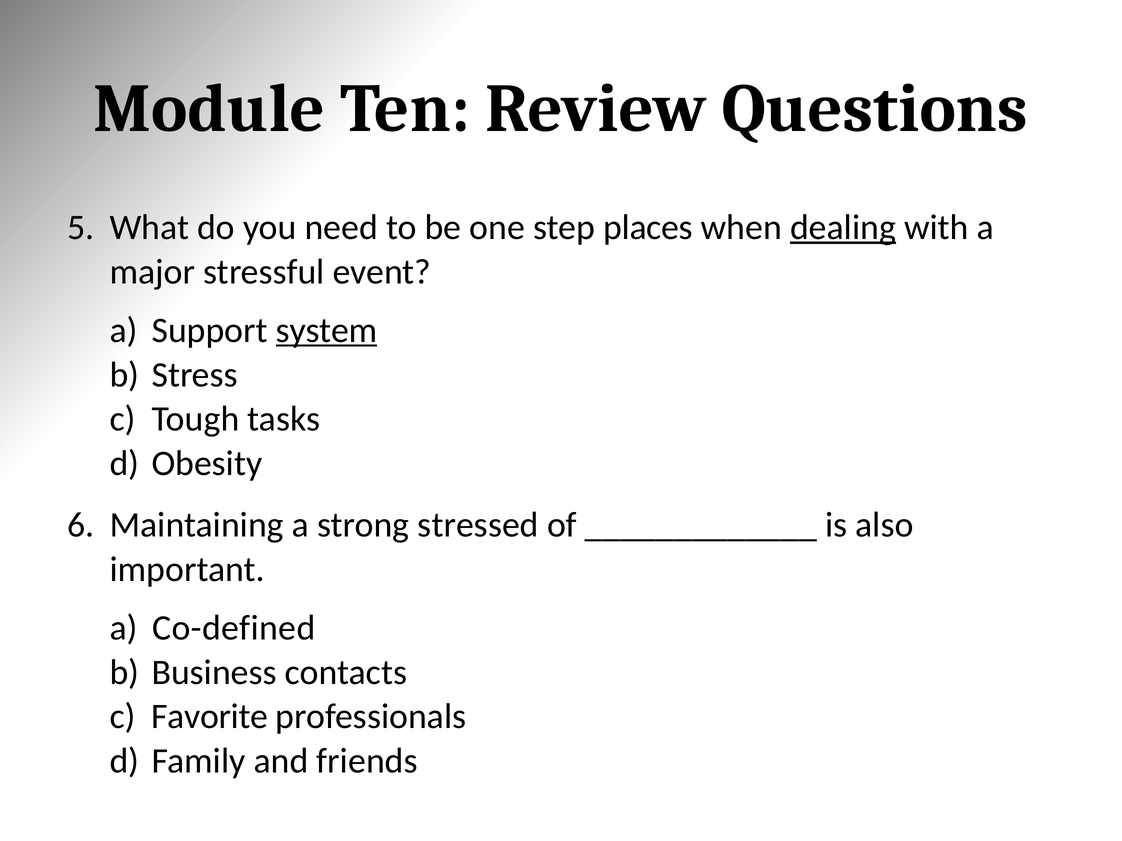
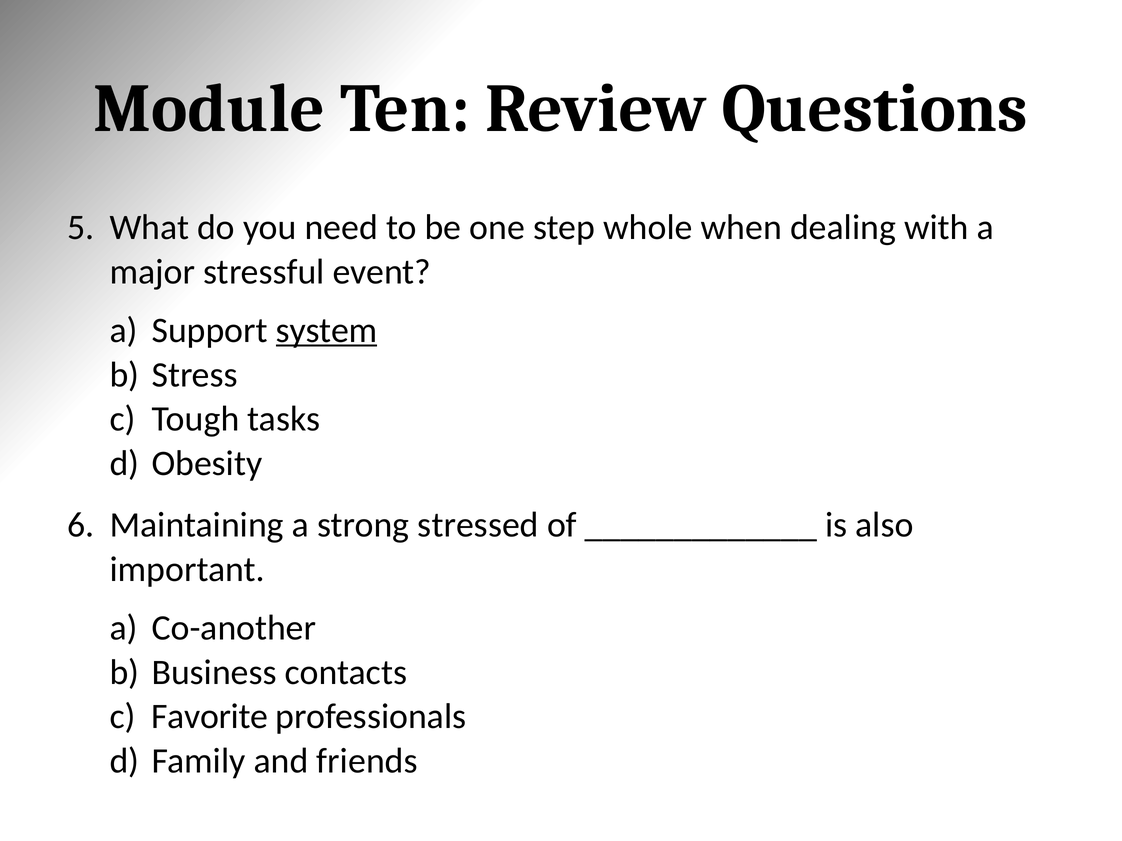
places: places -> whole (648, 227)
dealing underline: present -> none (843, 227)
Co-defined: Co-defined -> Co-another (234, 628)
